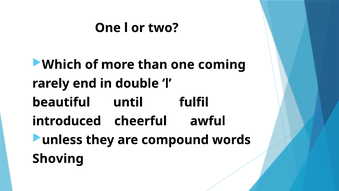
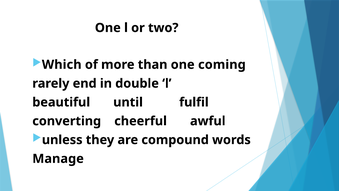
introduced: introduced -> converting (67, 121)
Shoving: Shoving -> Manage (58, 158)
